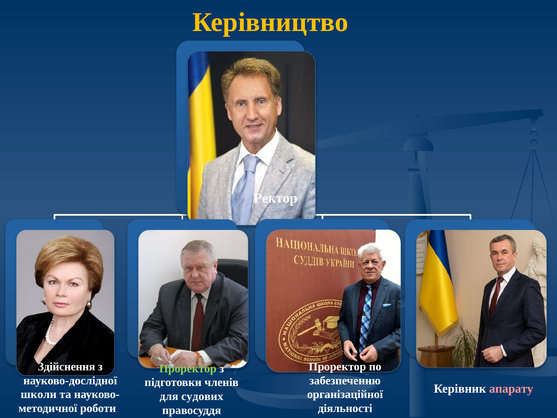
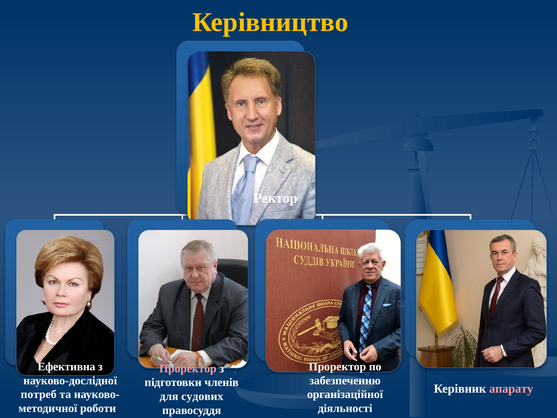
Здійснення: Здійснення -> Ефективна (66, 366)
Проректор colour: light green -> pink (188, 368)
школи: школи -> потреб (39, 394)
